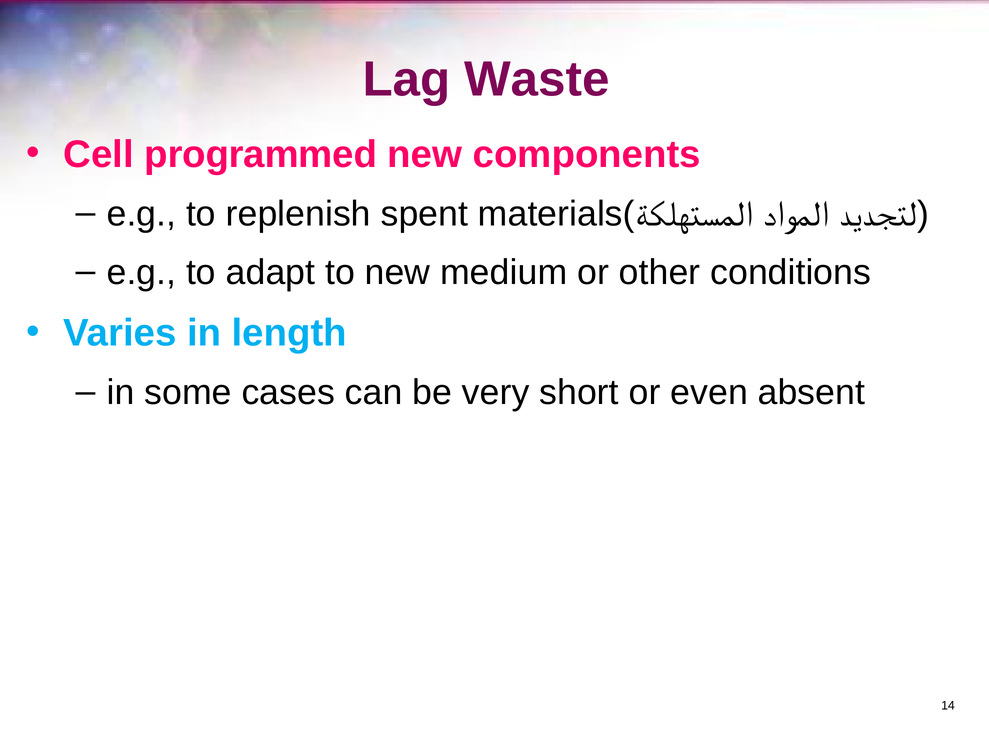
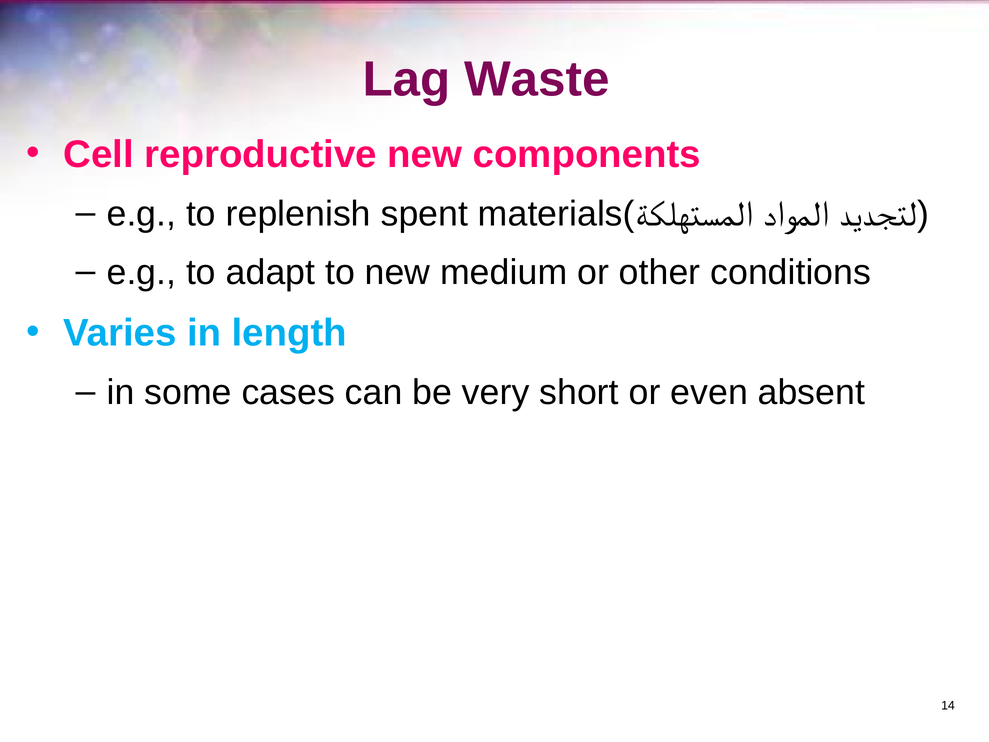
programmed: programmed -> reproductive (261, 154)
